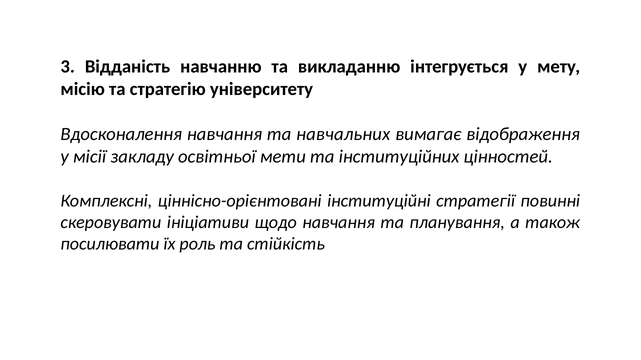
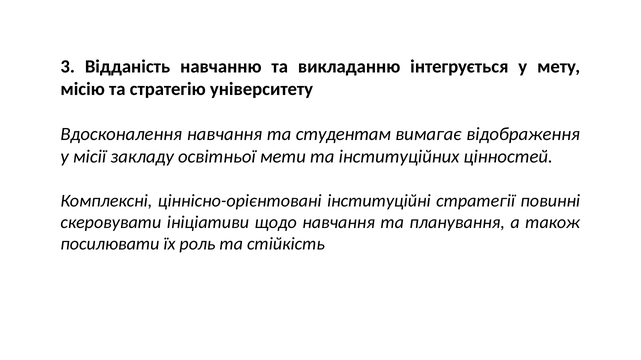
навчальних: навчальних -> студентам (343, 134)
